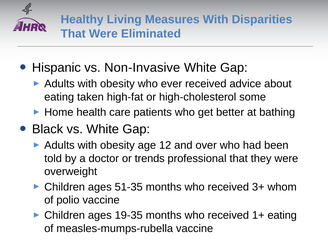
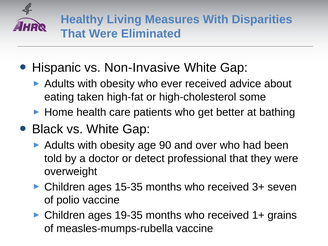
12: 12 -> 90 (165, 145)
trends: trends -> detect (150, 159)
51-35: 51-35 -> 15-35 (129, 187)
whom: whom -> seven (282, 187)
1+ eating: eating -> grains (282, 215)
